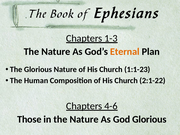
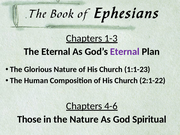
Nature: Nature -> Eternal (56, 52)
Eternal colour: orange -> purple (125, 52)
God Glorious: Glorious -> Spiritual (149, 119)
